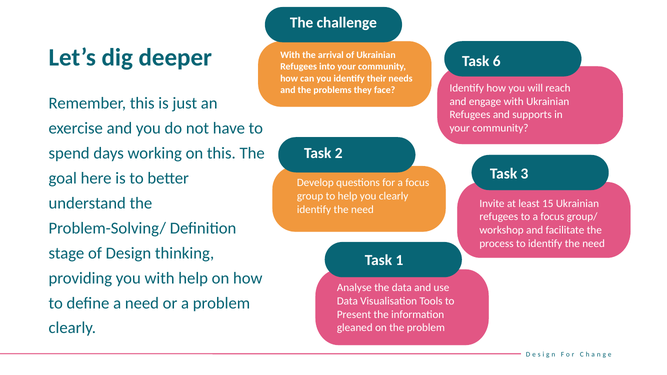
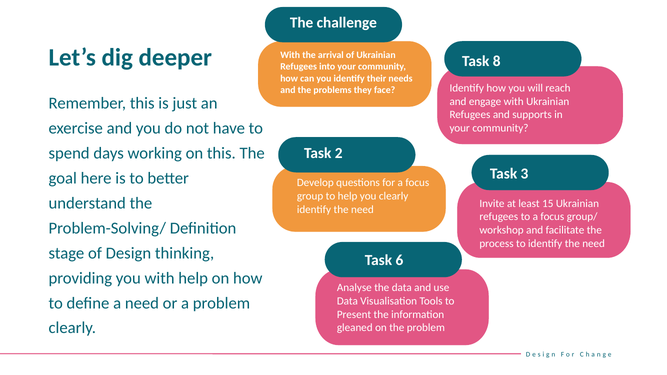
6: 6 -> 8 (497, 61)
1: 1 -> 6 (399, 260)
